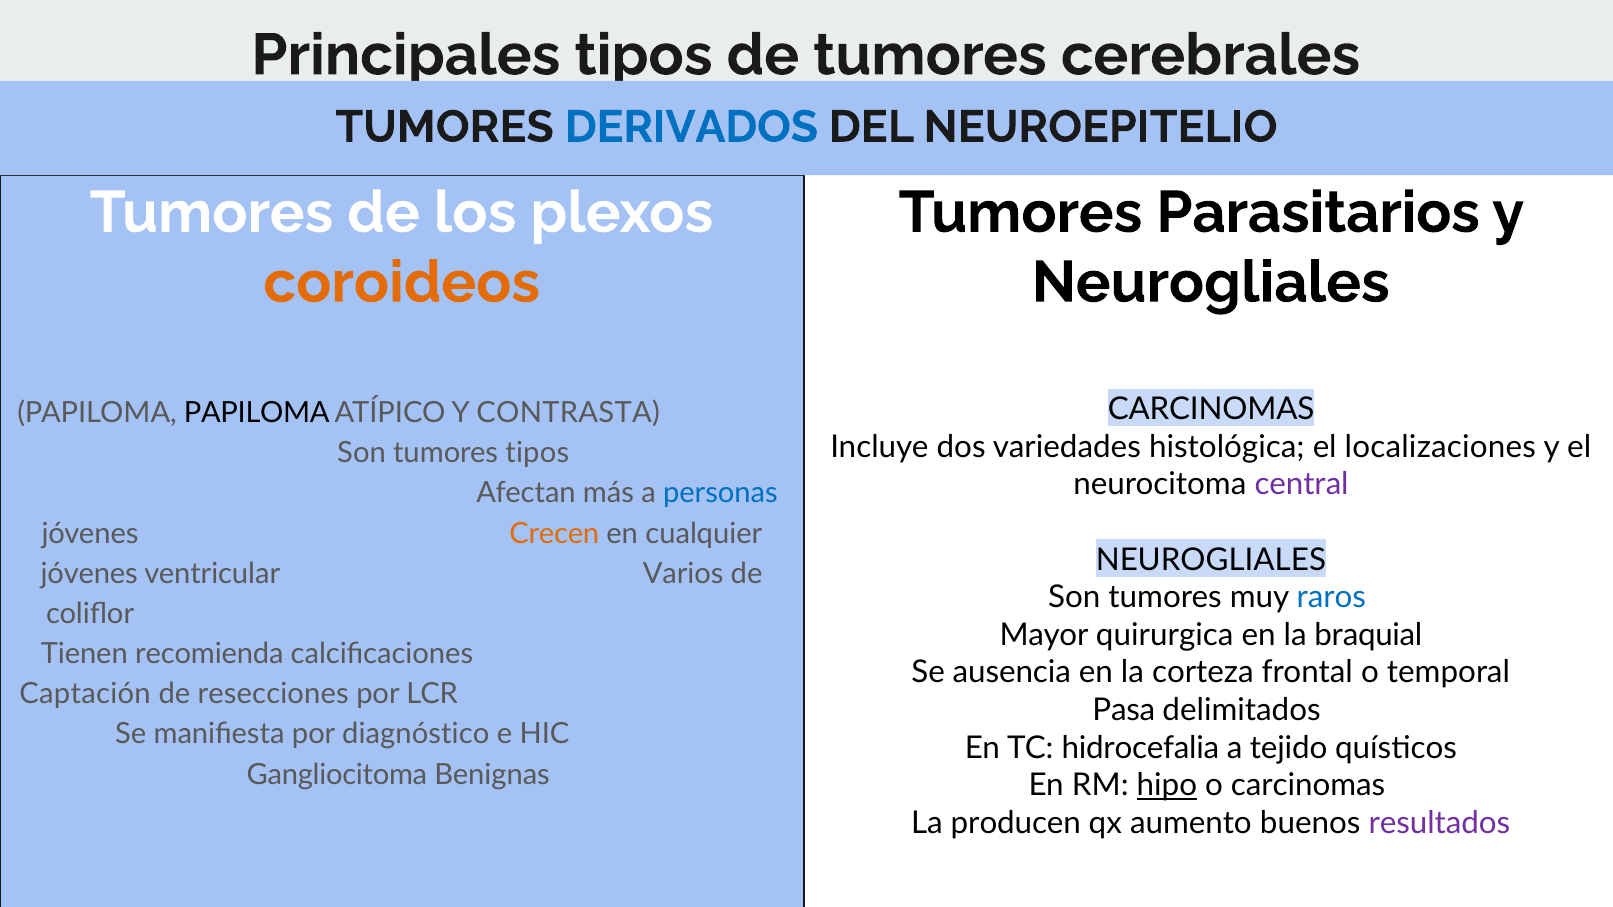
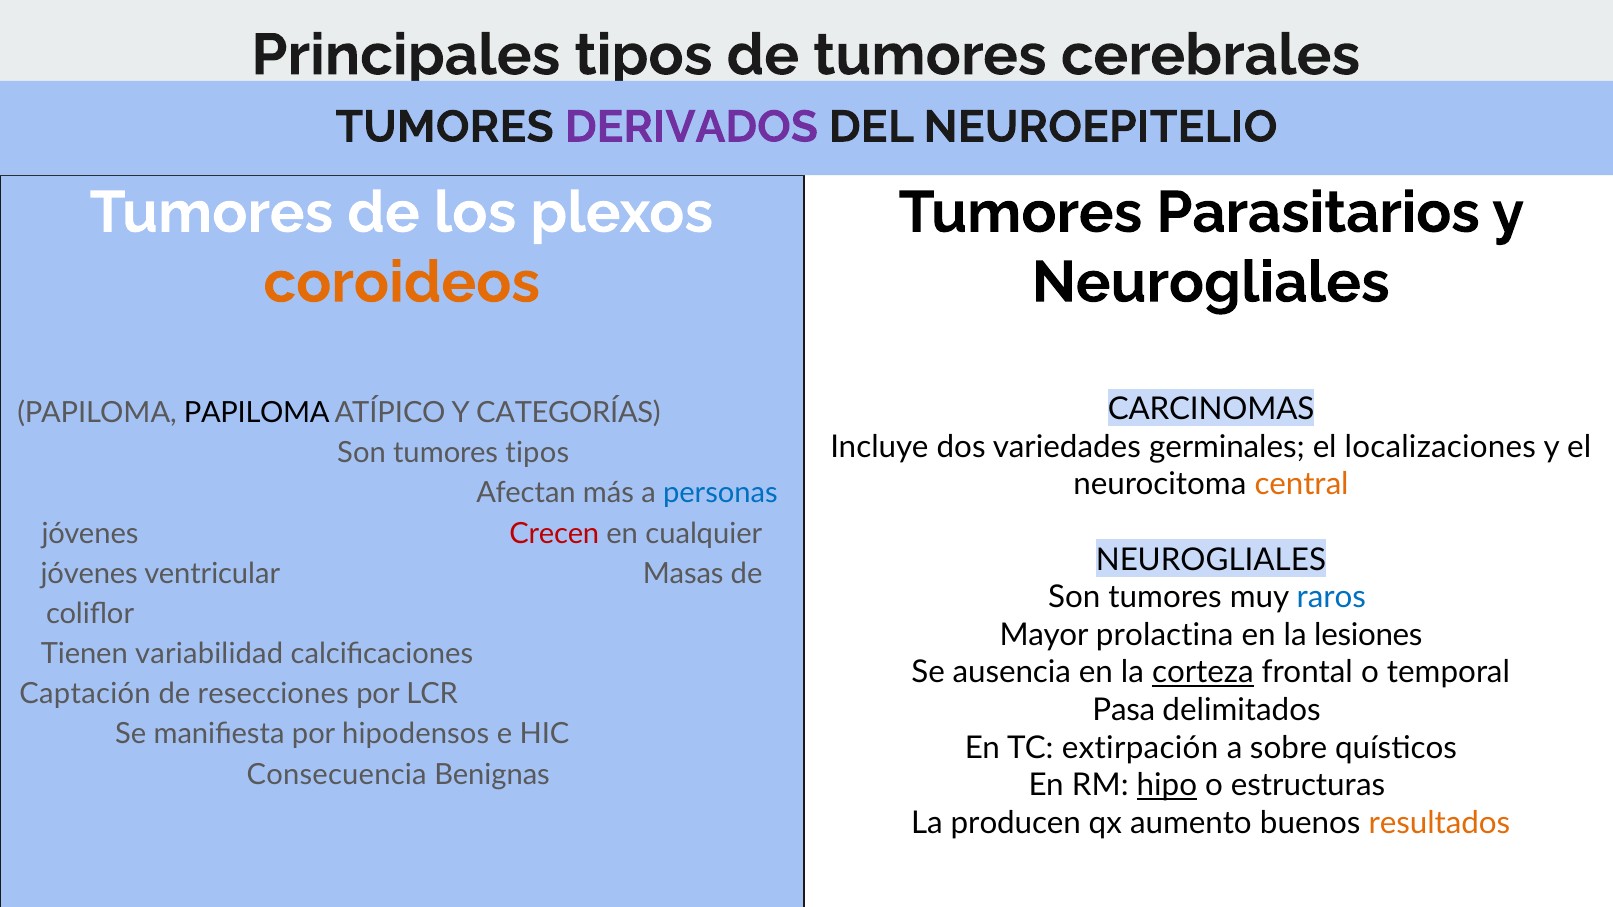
DERIVADOS colour: blue -> purple (691, 127)
CONTRASTA: CONTRASTA -> CATEGORÍAS (568, 413)
histológica: histológica -> germinales (1227, 447)
central colour: purple -> orange (1302, 485)
Crecen colour: orange -> red (554, 534)
Varios: Varios -> Masas (683, 574)
quirurgica: quirurgica -> prolactina (1165, 635)
braquial: braquial -> lesiones (1368, 635)
recomienda: recomienda -> variabilidad (209, 654)
corteza underline: none -> present (1203, 673)
diagnóstico: diagnóstico -> hipodensos (416, 735)
hidrocefalia: hidrocefalia -> extirpación (1140, 748)
tejido: tejido -> sobre (1288, 748)
Gangliocitoma: Gangliocitoma -> Consecuencia (337, 775)
o carcinomas: carcinomas -> estructuras (1308, 786)
resultados colour: purple -> orange (1439, 824)
